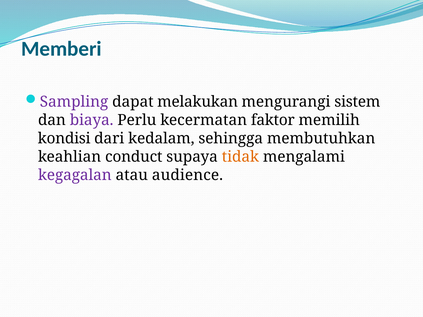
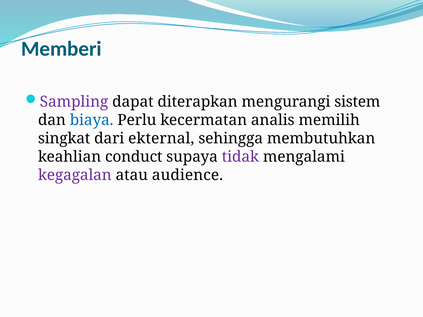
melakukan: melakukan -> diterapkan (198, 102)
biaya colour: purple -> blue (92, 120)
faktor: faktor -> analis (273, 120)
kondisi: kondisi -> singkat (64, 138)
kedalam: kedalam -> ekternal (161, 138)
tidak colour: orange -> purple (240, 157)
